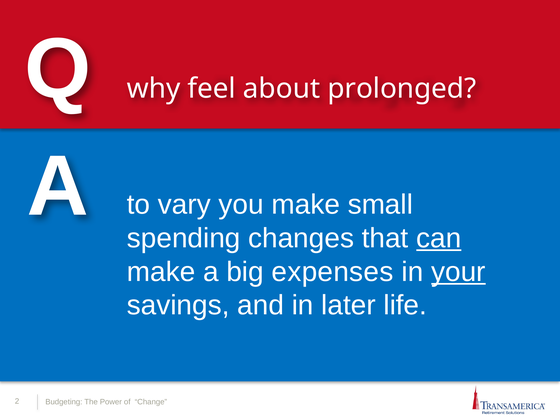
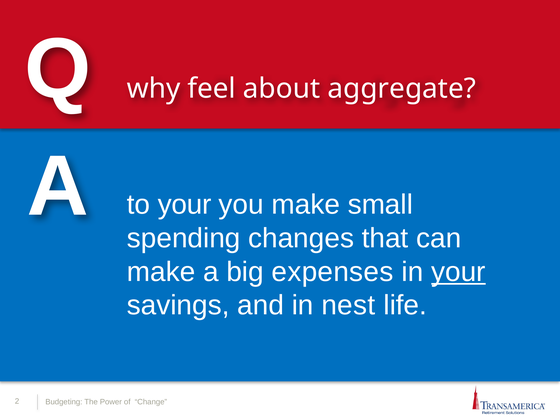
prolonged: prolonged -> aggregate (402, 89)
to vary: vary -> your (185, 205)
can underline: present -> none (439, 238)
later: later -> nest (348, 305)
